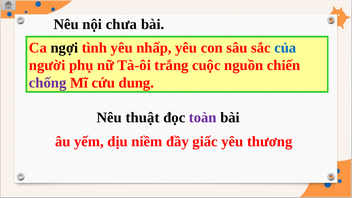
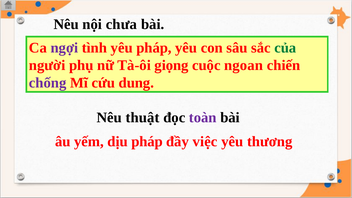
ngợi colour: black -> purple (64, 48)
yêu nhấp: nhấp -> pháp (154, 48)
của colour: blue -> green (285, 48)
trắng: trắng -> giọng (171, 65)
nguồn: nguồn -> ngoan (244, 65)
dịu niềm: niềm -> pháp (147, 142)
giấc: giấc -> việc (205, 142)
